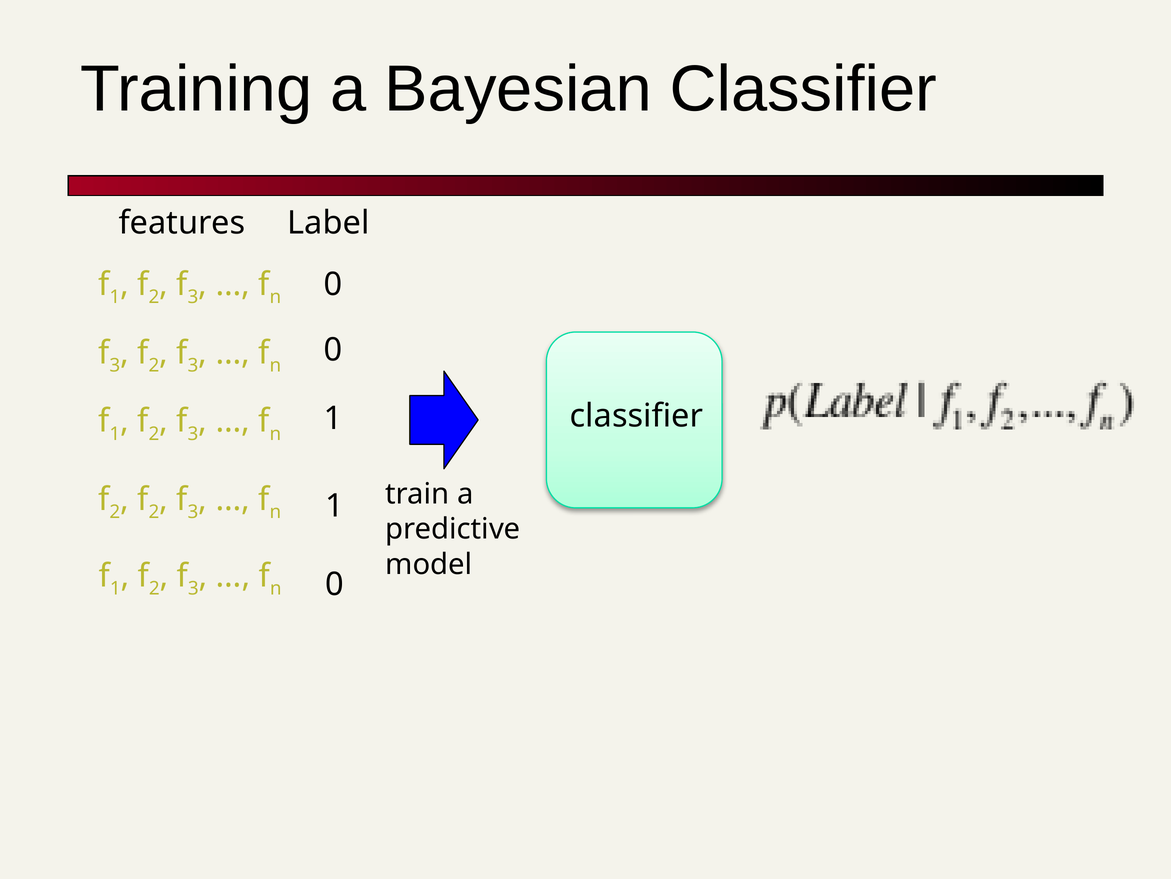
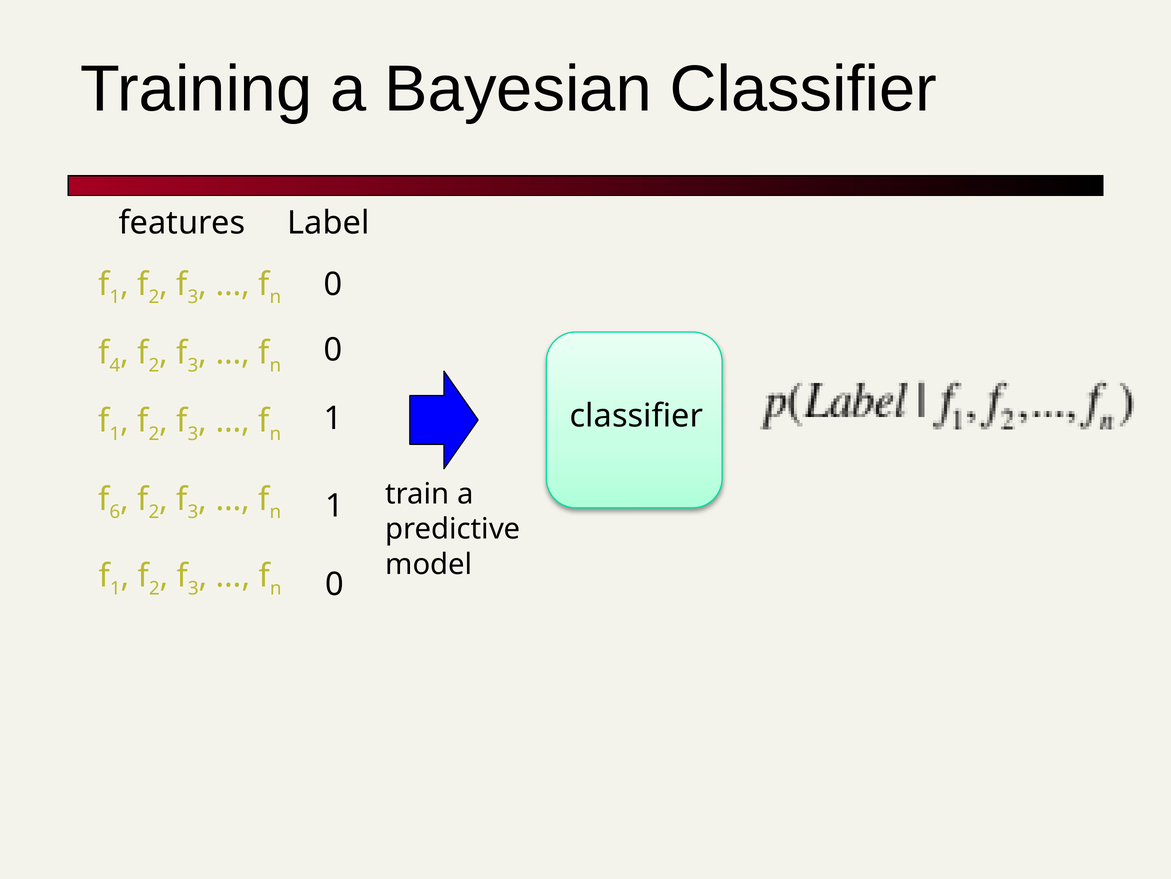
3: 3 -> 4 (115, 365)
2: 2 -> 6 (115, 512)
